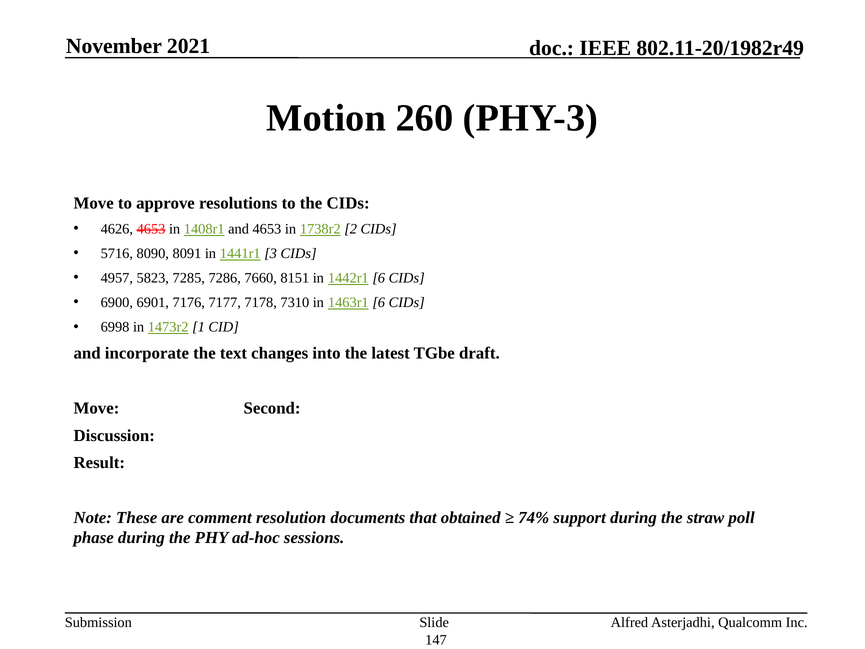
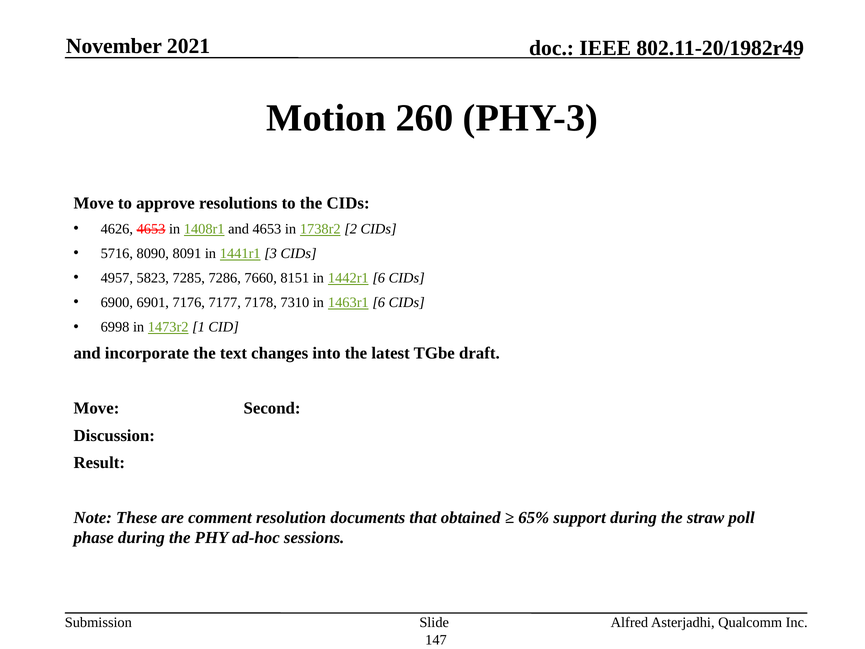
74%: 74% -> 65% (534, 518)
